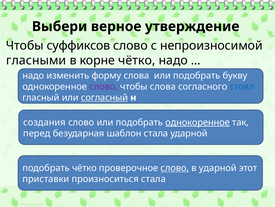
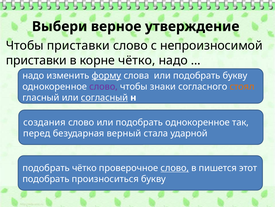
Чтобы суффиксов: суффиксов -> приставки (78, 46)
гласными: гласными -> приставки (36, 60)
форму underline: none -> present (106, 75)
чтобы слова: слова -> знаки (163, 86)
стоял colour: blue -> orange (242, 86)
однокоренное underline: present -> none (198, 122)
шаблон: шаблон -> верный (124, 133)
в ударной: ударной -> пишется (218, 167)
приставки: приставки -> подобрать (46, 178)
произноситься стала: стала -> букву (153, 178)
